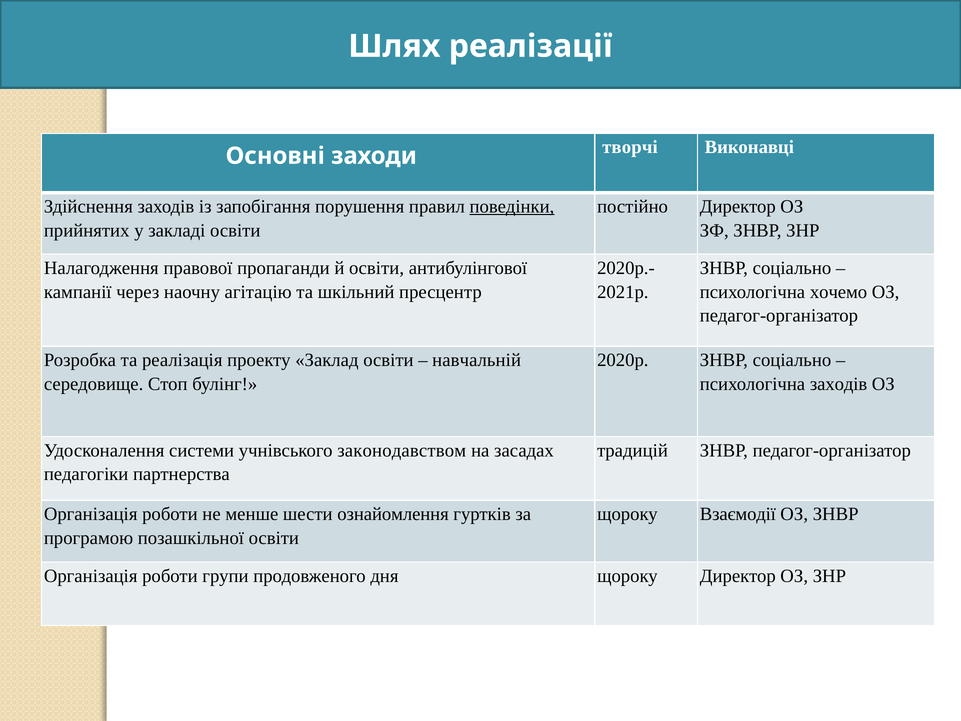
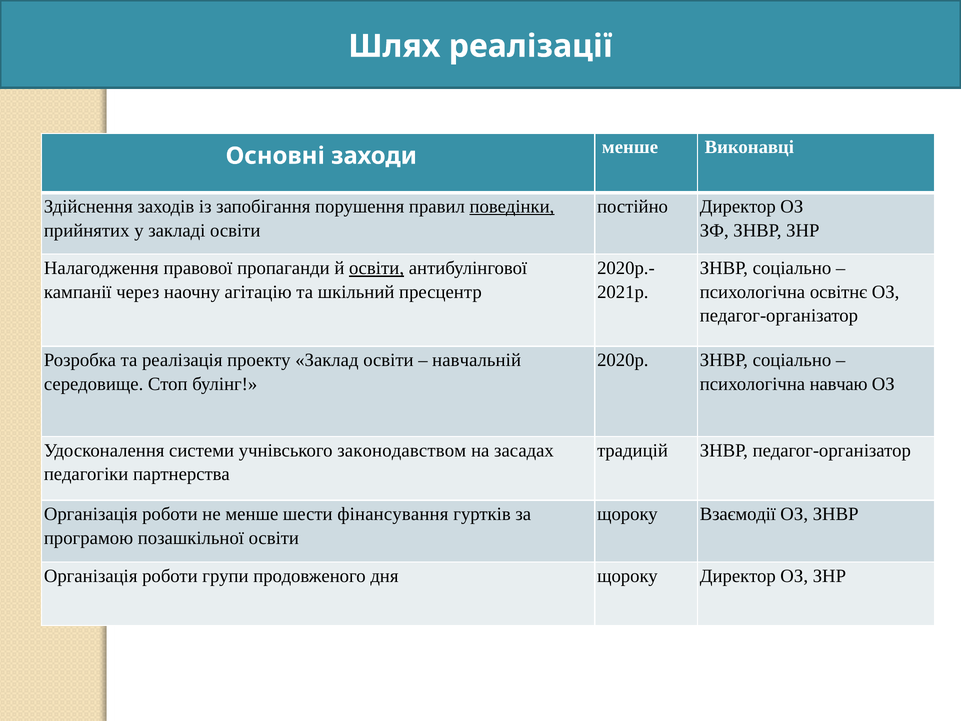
творчі: творчі -> менше (630, 147)
освіти underline: none -> present (377, 268)
хочемо: хочемо -> освітнє (839, 292)
психологічна заходів: заходів -> навчаю (839, 384)
ознайомлення: ознайомлення -> фінансування (393, 514)
